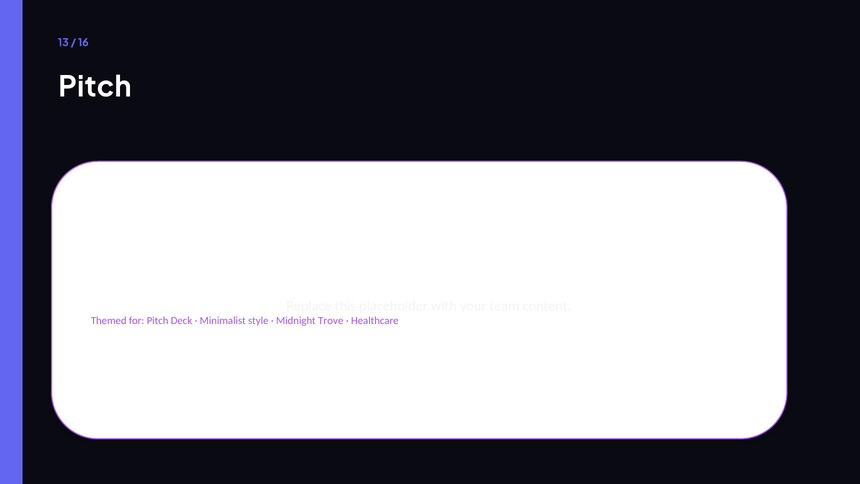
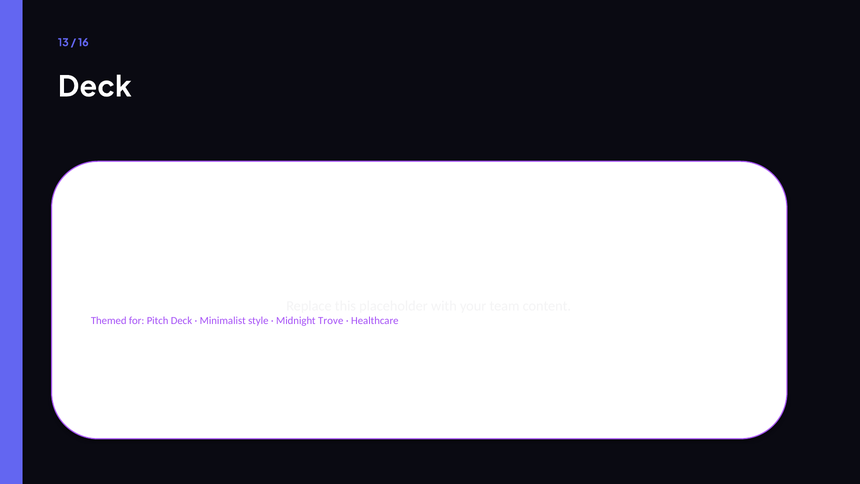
Pitch: Pitch -> Deck (95, 87)
